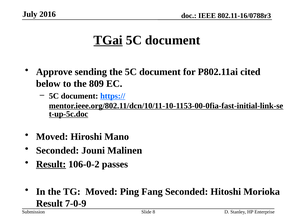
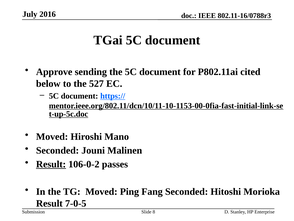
TGai underline: present -> none (108, 40)
809: 809 -> 527 (96, 84)
7-0-9: 7-0-9 -> 7-0-5 (76, 203)
